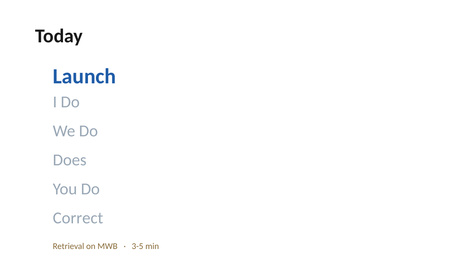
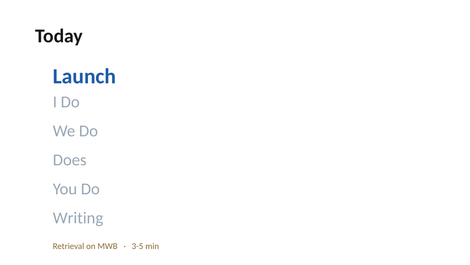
Correct: Correct -> Writing (78, 217)
